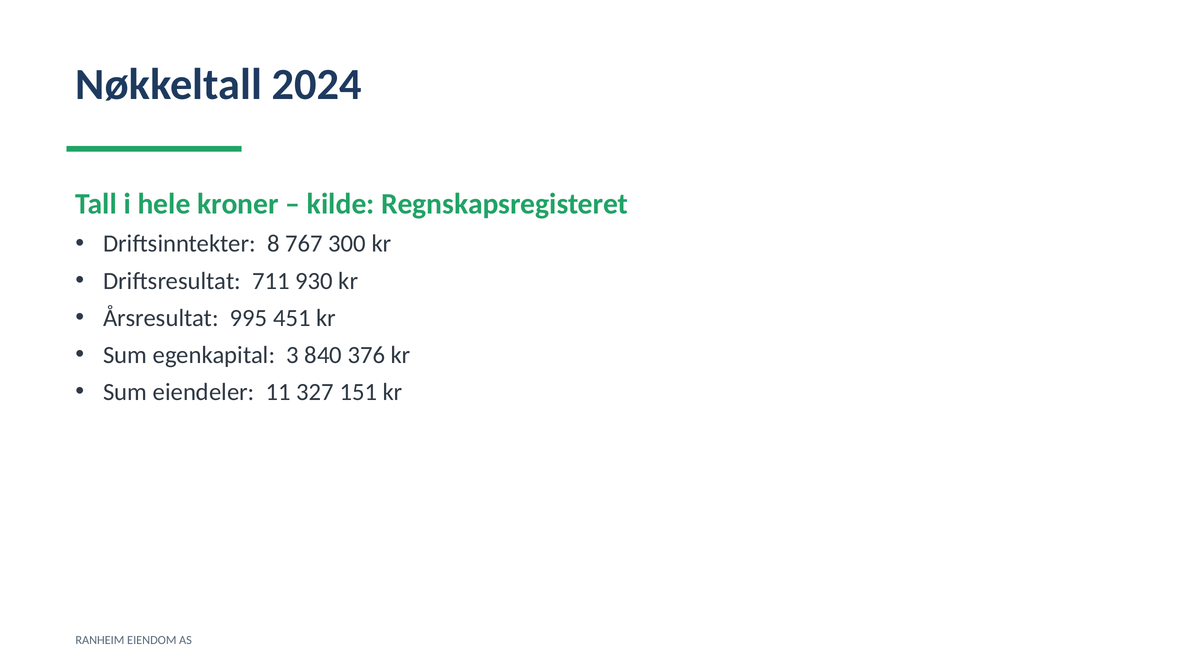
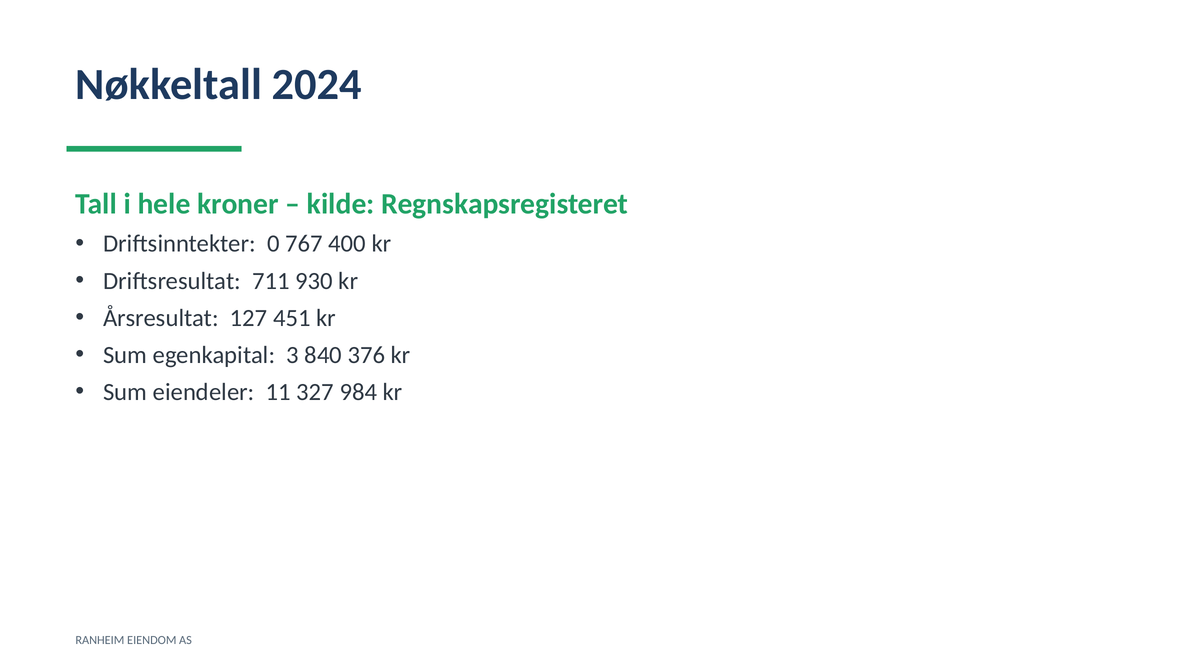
8: 8 -> 0 (273, 244)
300: 300 -> 400 (347, 244)
995: 995 -> 127 (249, 318)
151: 151 -> 984 (358, 392)
